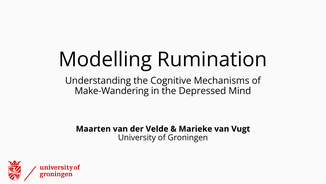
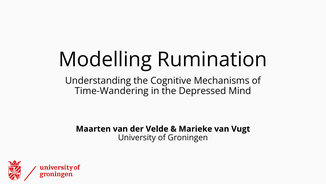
Make-Wandering: Make-Wandering -> Time-Wandering (112, 91)
